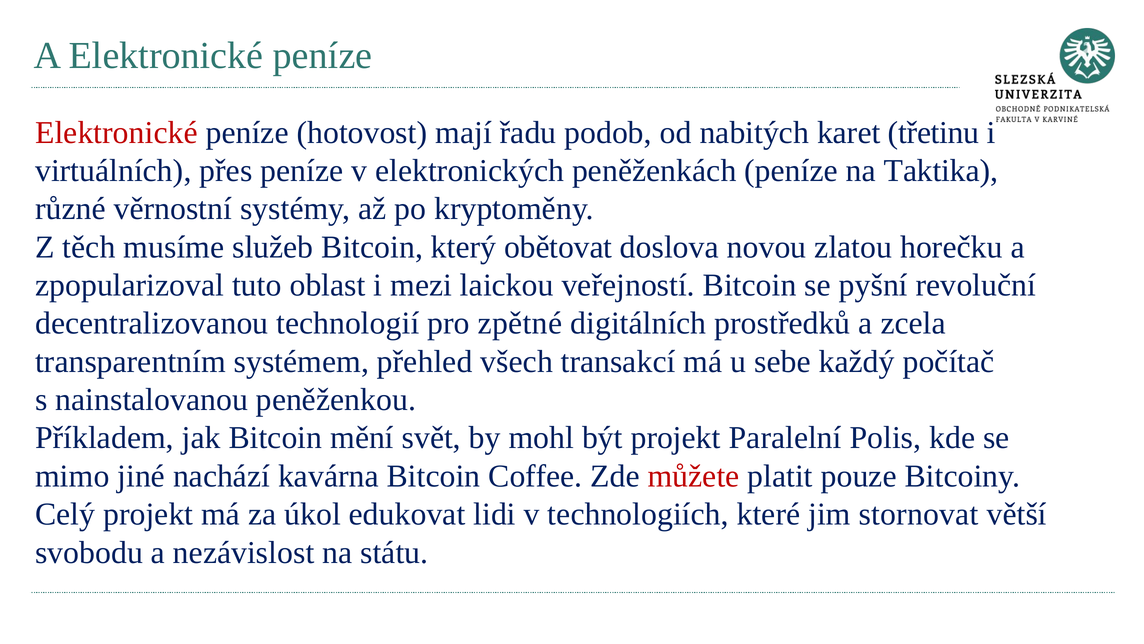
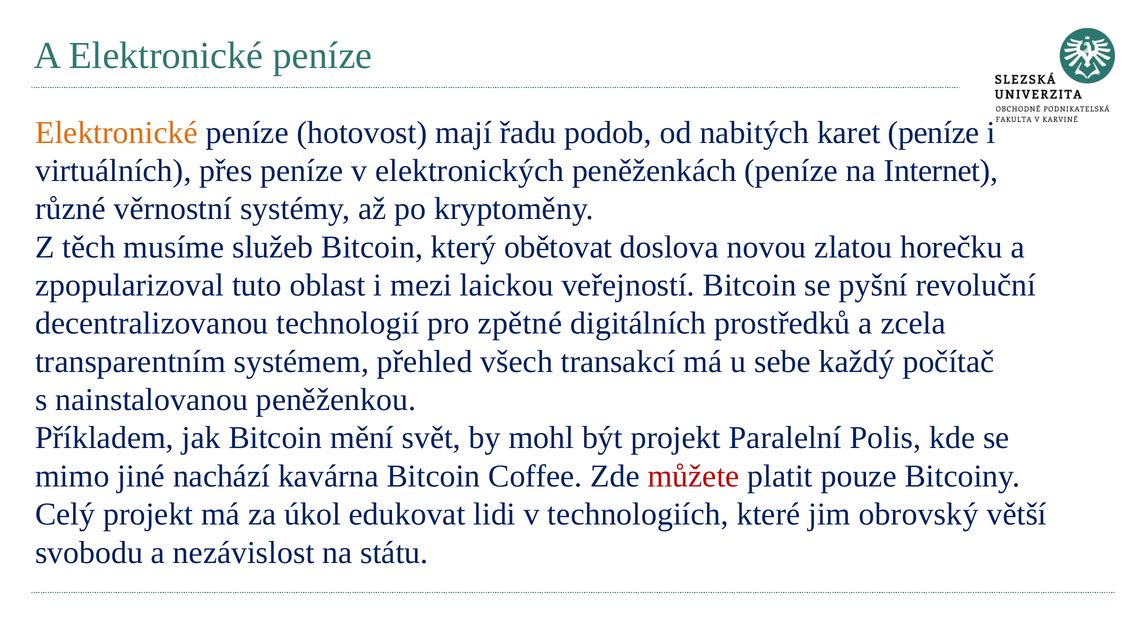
Elektronické colour: red -> orange (116, 132)
karet třetinu: třetinu -> peníze (934, 132)
Taktika: Taktika -> Internet (941, 171)
stornovat: stornovat -> obrovský (919, 514)
